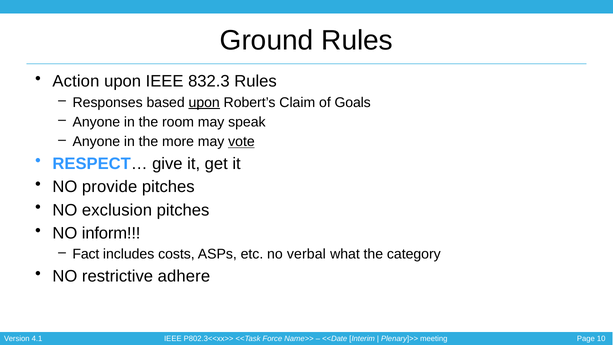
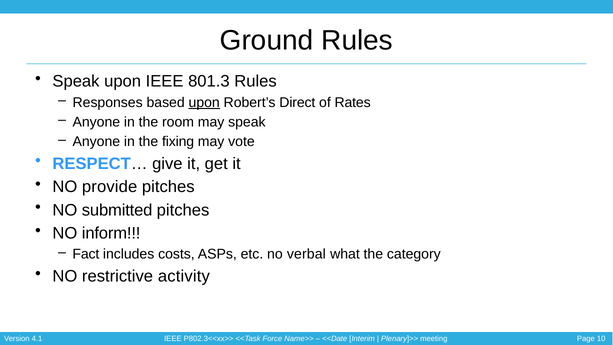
Action: Action -> Speak (76, 81)
832.3: 832.3 -> 801.3 (209, 81)
Claim: Claim -> Direct (297, 102)
Goals: Goals -> Rates (353, 102)
more: more -> fixing (178, 142)
vote underline: present -> none (241, 142)
exclusion: exclusion -> submitted (117, 210)
adhere: adhere -> activity (184, 276)
